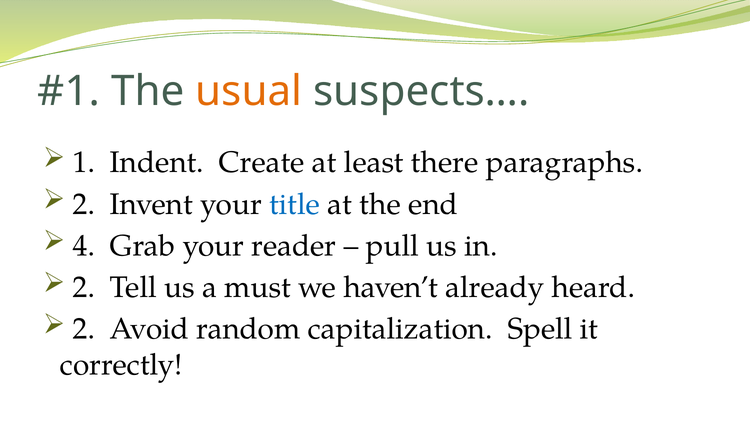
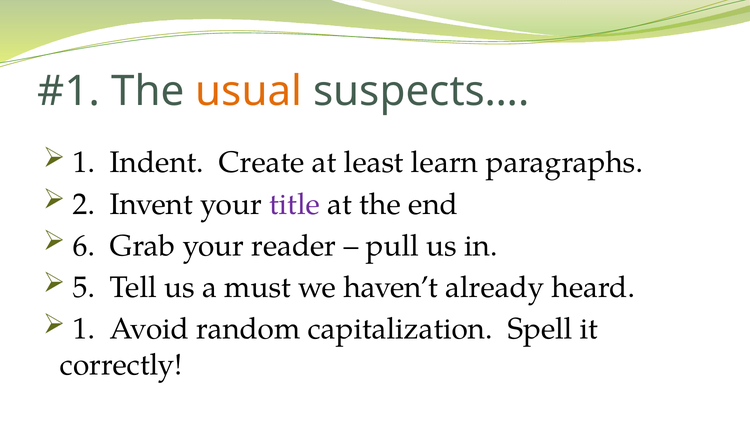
there: there -> learn (445, 163)
title colour: blue -> purple (295, 204)
4: 4 -> 6 (84, 246)
2: 2 -> 5 (84, 287)
2: 2 -> 1 (84, 329)
